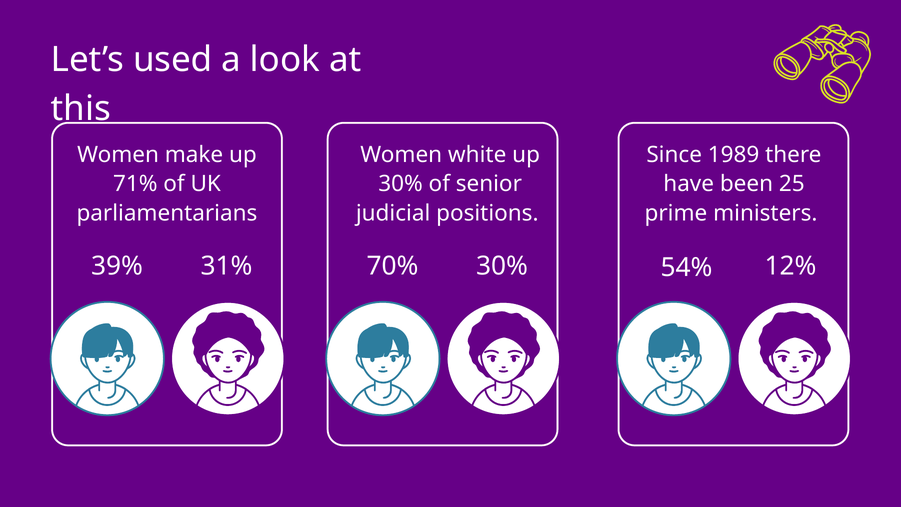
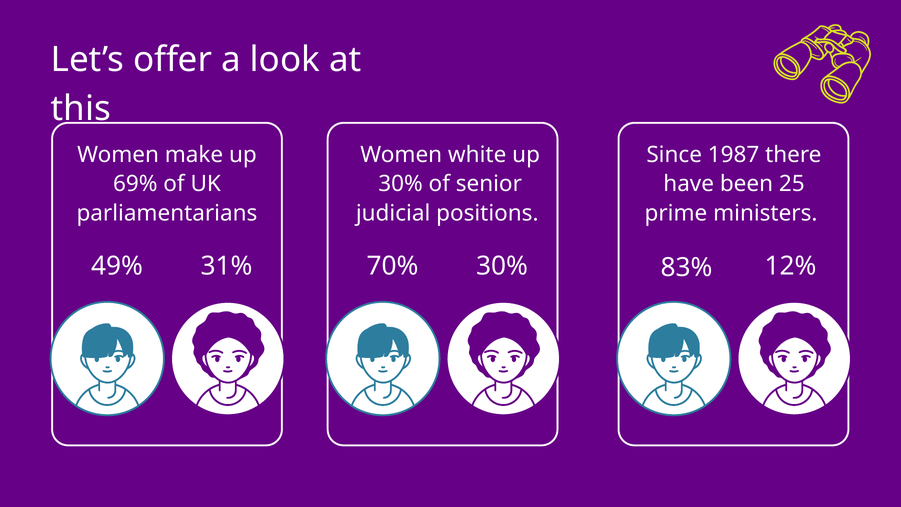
used: used -> offer (173, 60)
1989: 1989 -> 1987 (734, 155)
71%: 71% -> 69% (135, 184)
39%: 39% -> 49% (117, 266)
54%: 54% -> 83% (687, 267)
